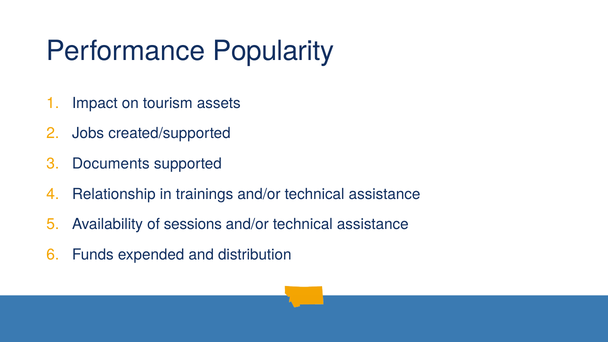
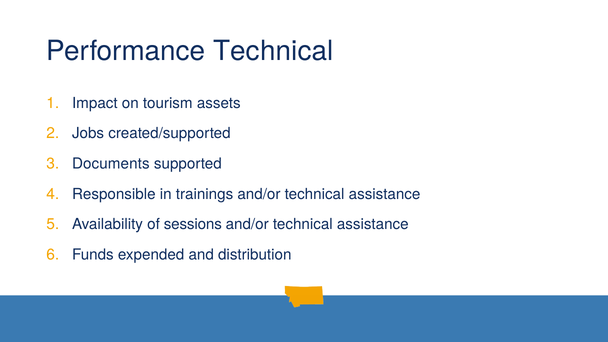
Performance Popularity: Popularity -> Technical (273, 51)
Relationship: Relationship -> Responsible (114, 194)
